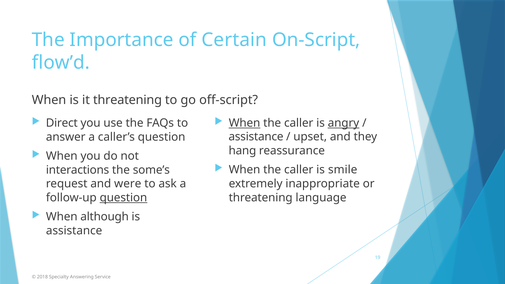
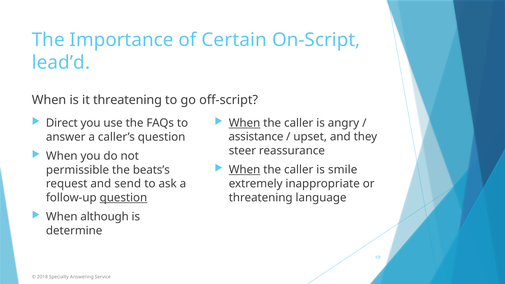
flow’d: flow’d -> lead’d (61, 63)
angry underline: present -> none (343, 123)
hang: hang -> steer (242, 151)
When underline: none -> present (245, 170)
interactions: interactions -> permissible (78, 170)
some’s: some’s -> beats’s (151, 170)
were: were -> send (128, 184)
assistance: assistance -> determine (74, 231)
